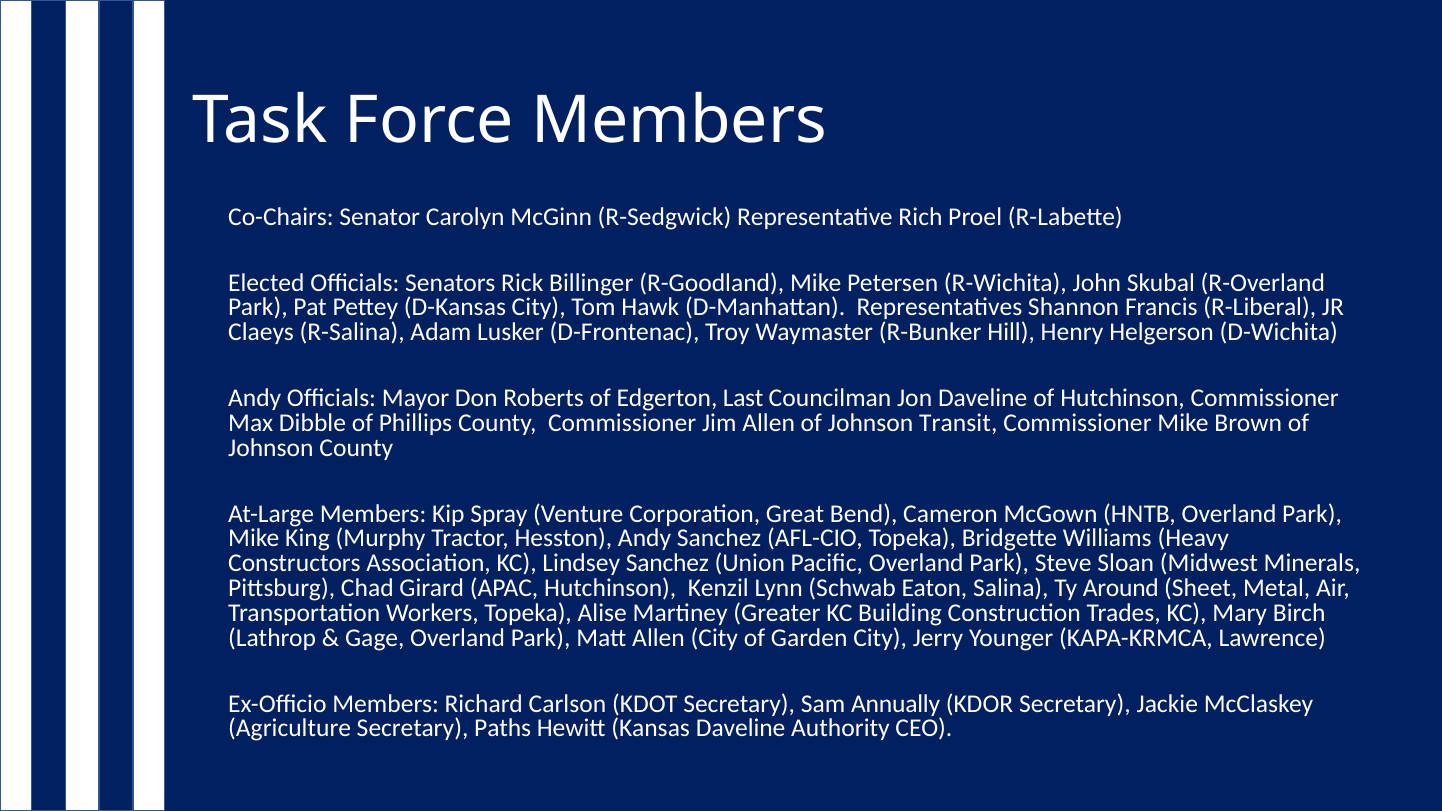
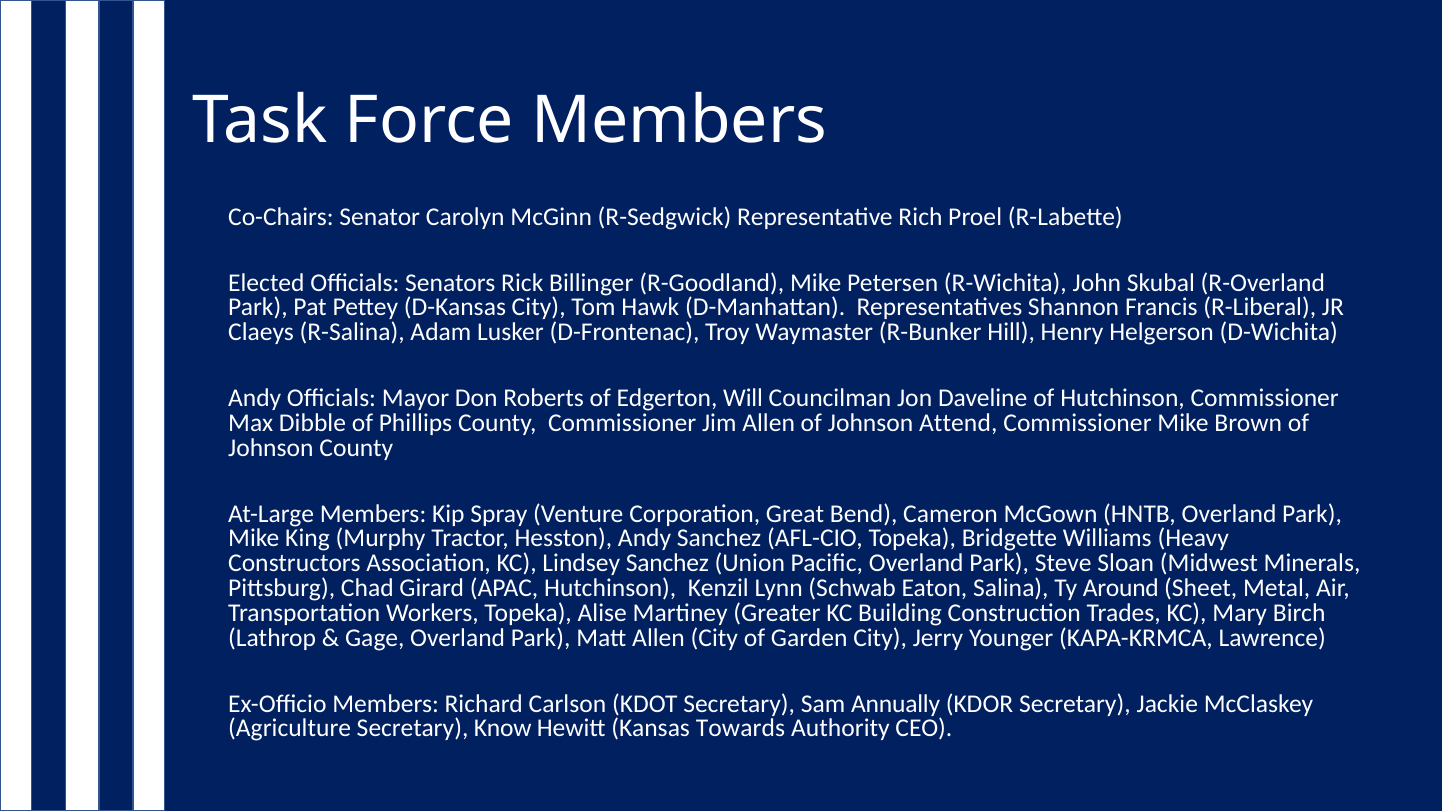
Last: Last -> Will (743, 398)
Transit: Transit -> Attend (958, 423)
Paths: Paths -> Know (503, 729)
Kansas Daveline: Daveline -> Towards (741, 729)
